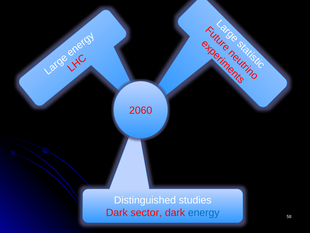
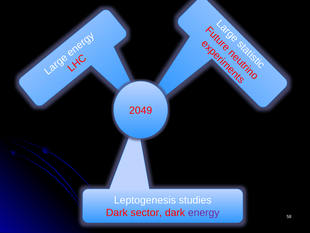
2060: 2060 -> 2049 (141, 110)
Distinguished: Distinguished -> Leptogenesis (145, 200)
energy colour: blue -> purple (204, 212)
